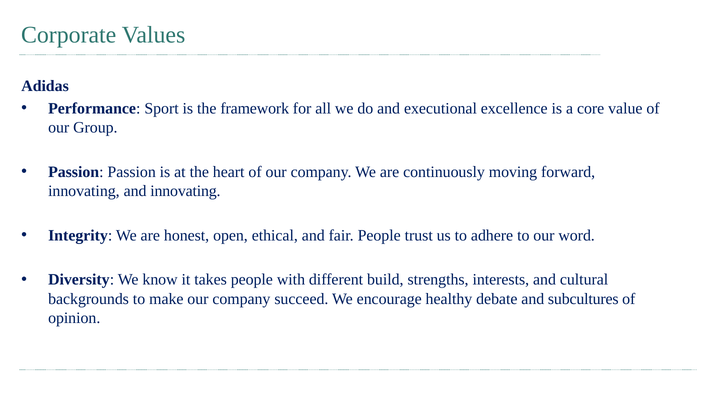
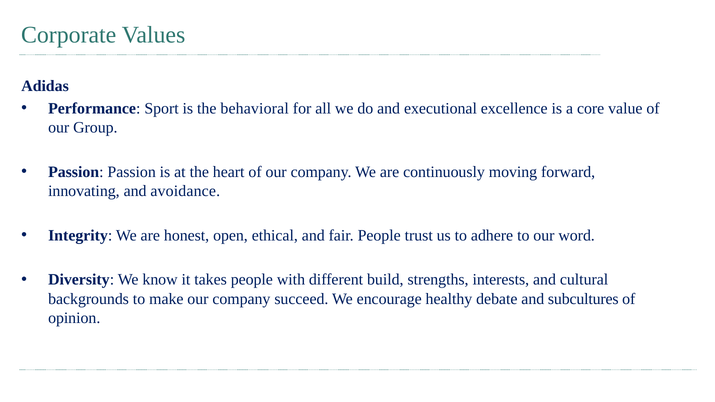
framework: framework -> behavioral (255, 108)
and innovating: innovating -> avoidance (185, 191)
